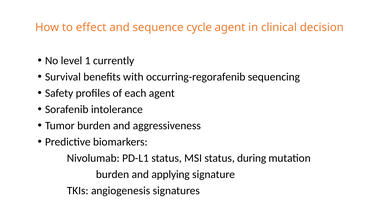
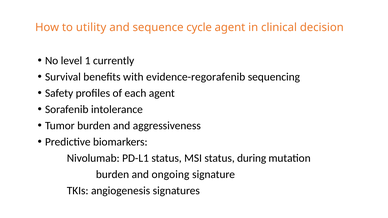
effect: effect -> utility (91, 27)
occurring-regorafenib: occurring-regorafenib -> evidence-regorafenib (196, 77)
applying: applying -> ongoing (170, 175)
